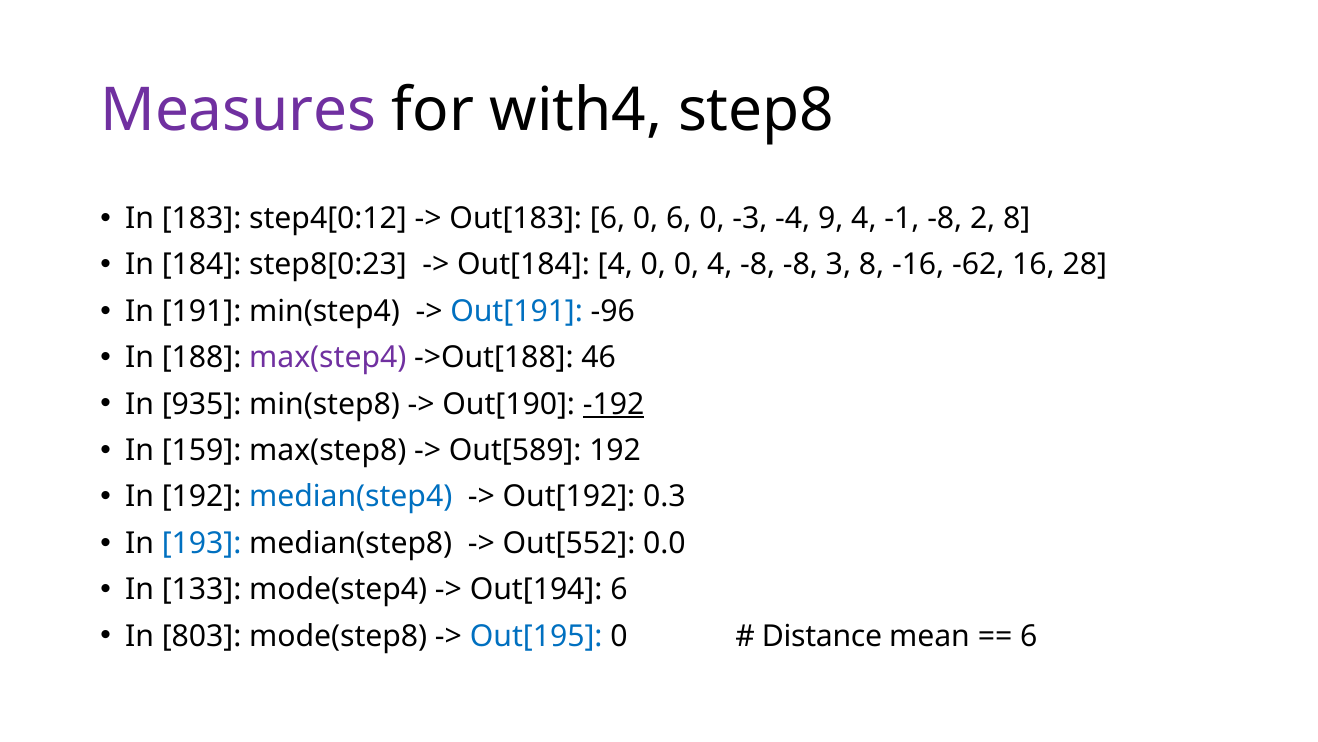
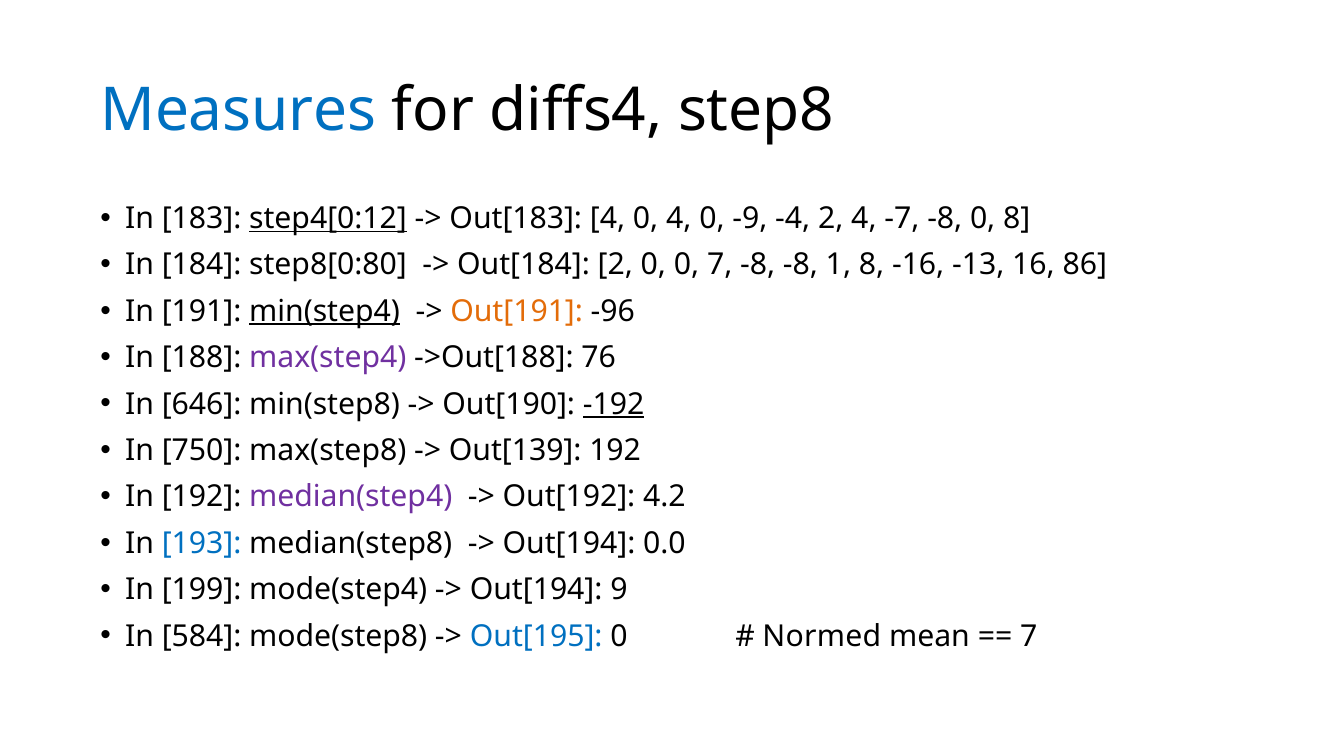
Measures colour: purple -> blue (238, 111)
with4: with4 -> diffs4 (576, 111)
step4[0:12 underline: none -> present (328, 218)
Out[183 6: 6 -> 4 (608, 218)
0 6: 6 -> 4 (679, 218)
-3: -3 -> -9 (750, 218)
-4 9: 9 -> 2 (831, 218)
-1: -1 -> -7 (902, 218)
-8 2: 2 -> 0 (983, 218)
step8[0:23: step8[0:23 -> step8[0:80 (328, 265)
Out[184 4: 4 -> 2 (615, 265)
0 4: 4 -> 7 (720, 265)
3: 3 -> 1 (838, 265)
-62: -62 -> -13 (978, 265)
28: 28 -> 86 (1085, 265)
min(step4 underline: none -> present (325, 311)
Out[191 colour: blue -> orange (517, 311)
46: 46 -> 76 (599, 357)
935: 935 -> 646 (202, 404)
159: 159 -> 750 (202, 450)
Out[589: Out[589 -> Out[139 (515, 450)
median(step4 colour: blue -> purple (351, 496)
0.3: 0.3 -> 4.2 (664, 496)
Out[552: Out[552 -> Out[194 (569, 543)
133: 133 -> 199 (202, 589)
Out[194 6: 6 -> 9 (619, 589)
803: 803 -> 584 (202, 636)
Distance: Distance -> Normed (822, 636)
6: 6 -> 7 (1029, 636)
